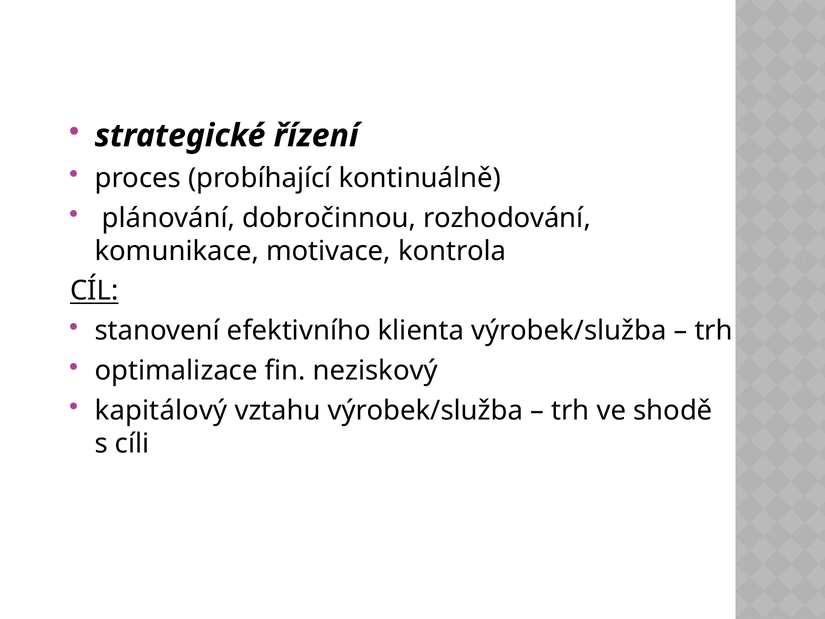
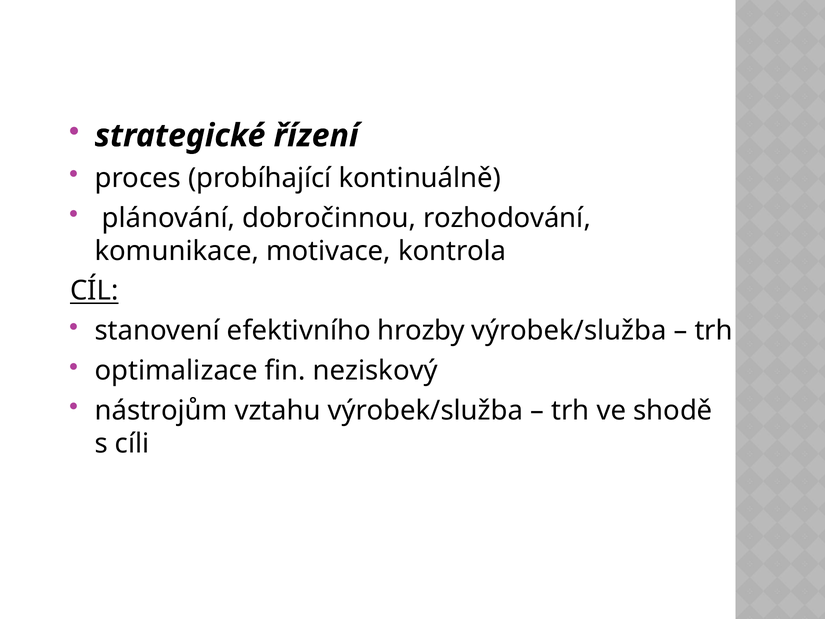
klienta: klienta -> hrozby (421, 331)
kapitálový: kapitálový -> nástrojům (161, 410)
